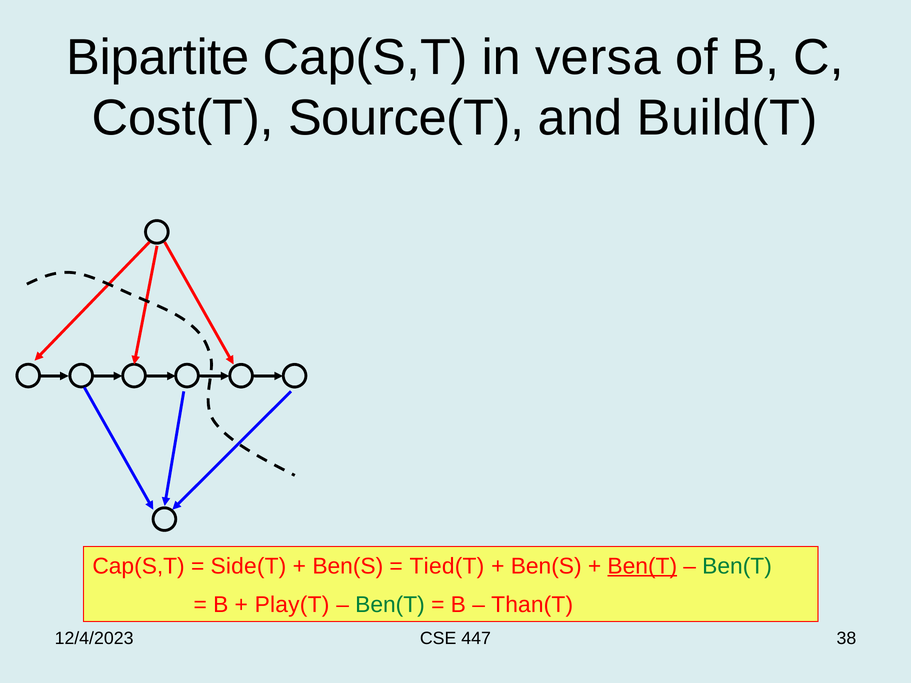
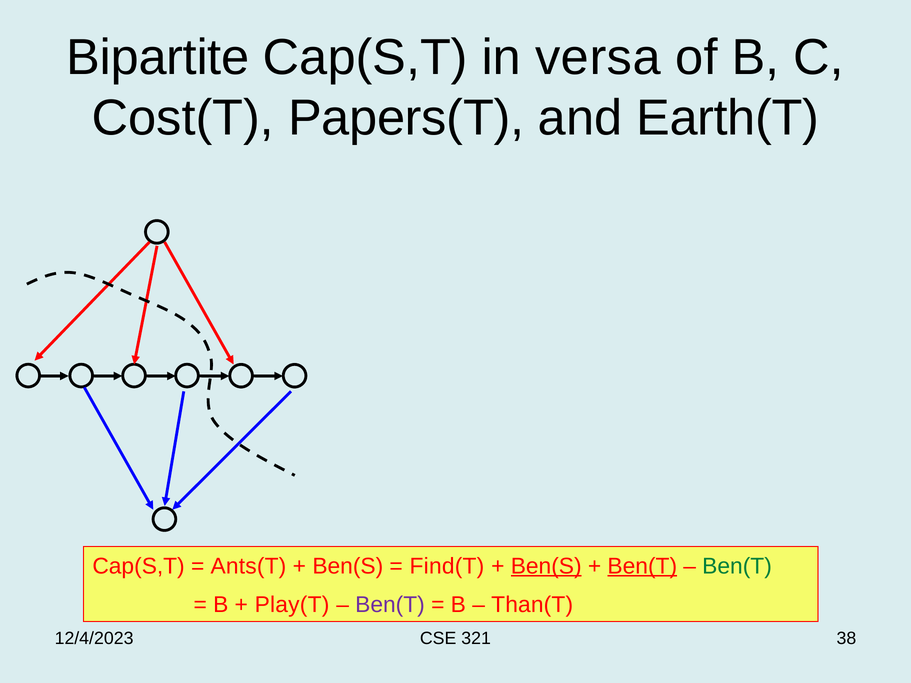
Source(T: Source(T -> Papers(T (406, 118)
Build(T: Build(T -> Earth(T (728, 118)
Side(T: Side(T -> Ants(T (248, 566)
Tied(T: Tied(T -> Find(T (447, 566)
Ben(S underline: none -> present (546, 566)
Ben(T colour: green -> purple (390, 605)
447: 447 -> 321 (476, 639)
